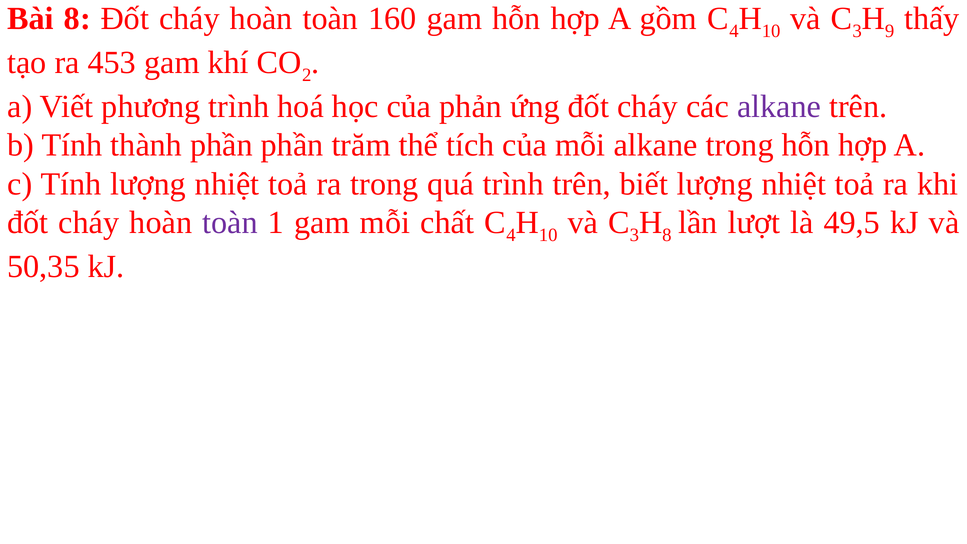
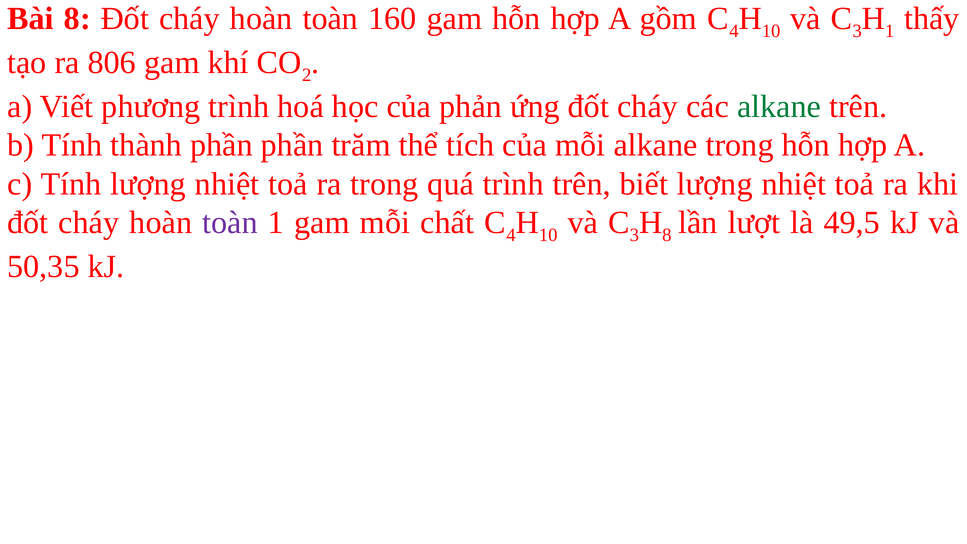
9: 9 -> 1 (890, 31)
453: 453 -> 806 (112, 63)
alkane colour: purple -> green (779, 107)
